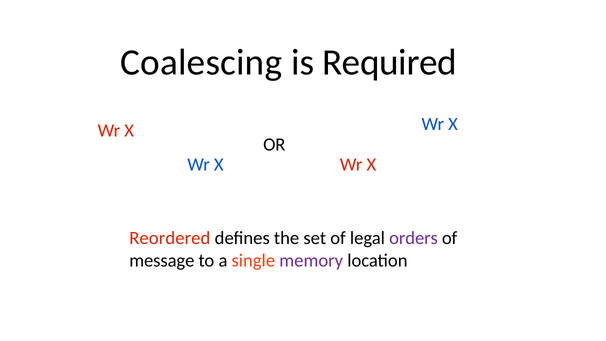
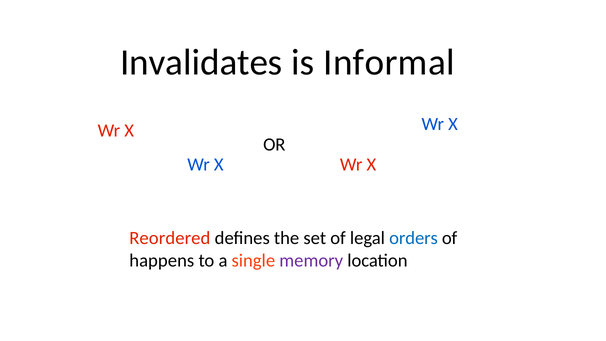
Coalescing: Coalescing -> Invalidates (201, 62)
Required: Required -> Informal (389, 62)
orders colour: purple -> blue (414, 238)
message: message -> happens (162, 260)
